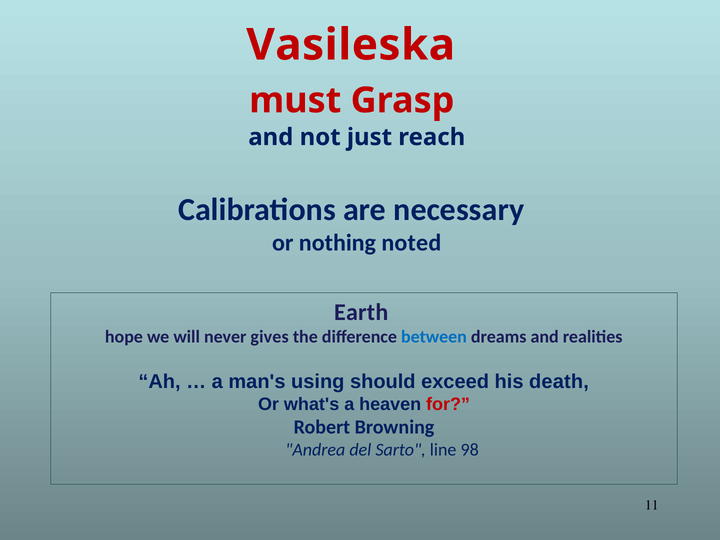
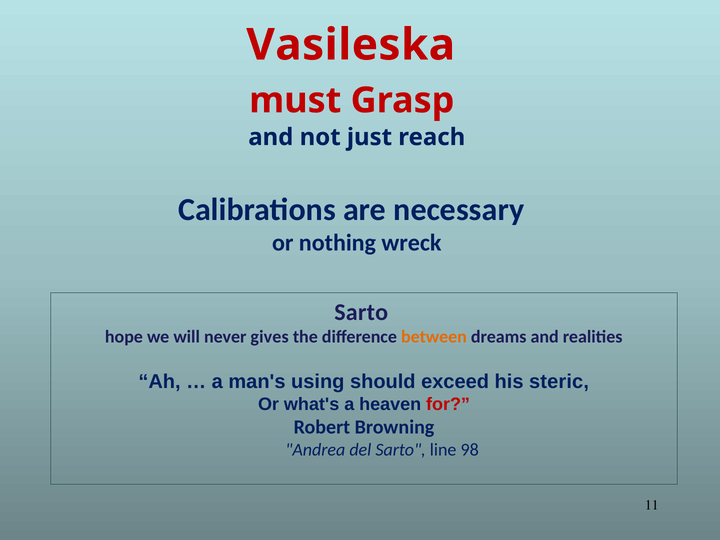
noted: noted -> wreck (411, 243)
Earth: Earth -> Sarto (361, 312)
between colour: blue -> orange (434, 337)
death: death -> steric (559, 382)
